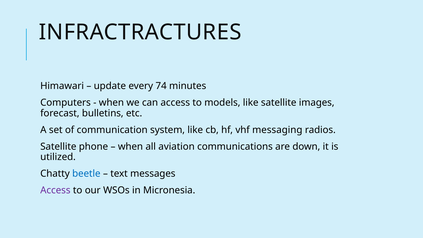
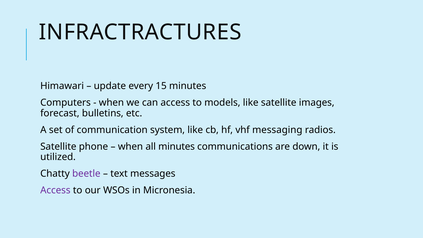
74: 74 -> 15 (161, 86)
all aviation: aviation -> minutes (177, 146)
beetle colour: blue -> purple (86, 174)
